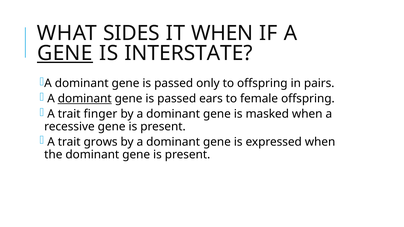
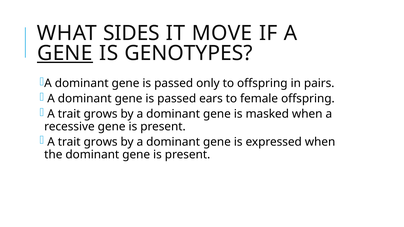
IT WHEN: WHEN -> MOVE (222, 33)
INTERSTATE: INTERSTATE -> GENOTYPES (189, 53)
dominant underline: present -> none (85, 99)
finger: finger -> grows (101, 114)
